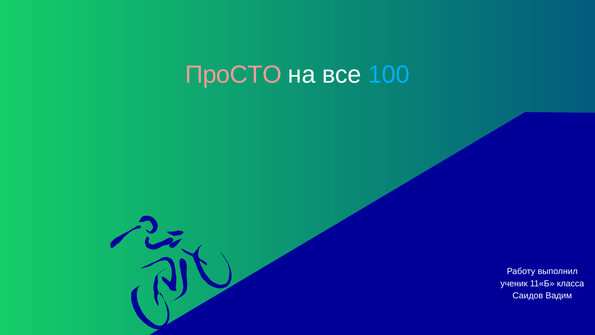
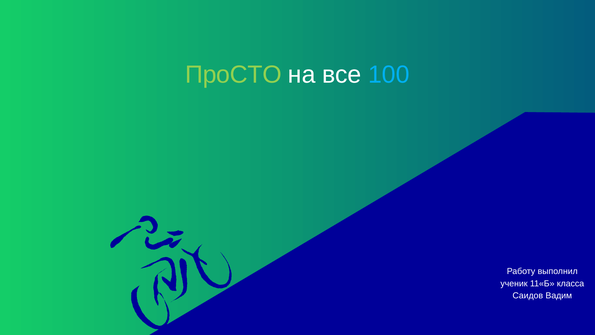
ПроСТО colour: pink -> light green (233, 74)
